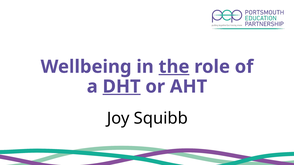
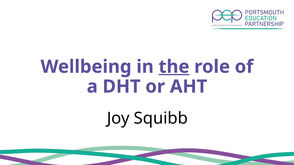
DHT underline: present -> none (122, 87)
